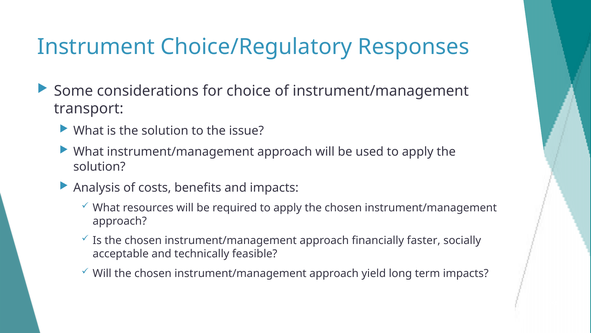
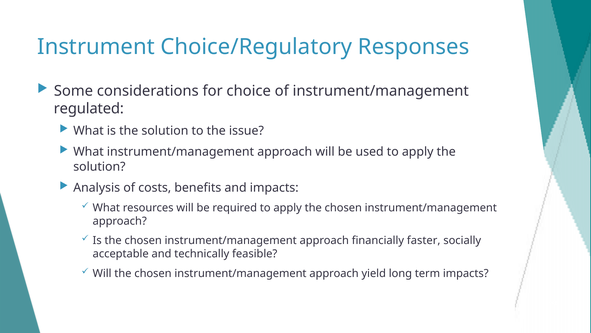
transport: transport -> regulated (89, 108)
